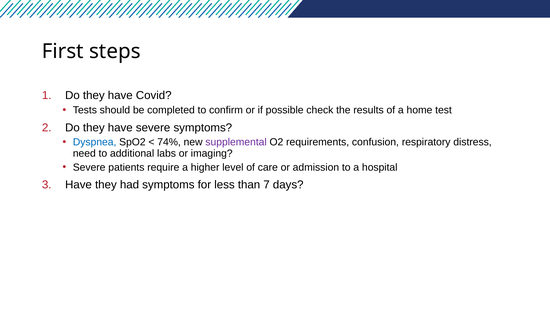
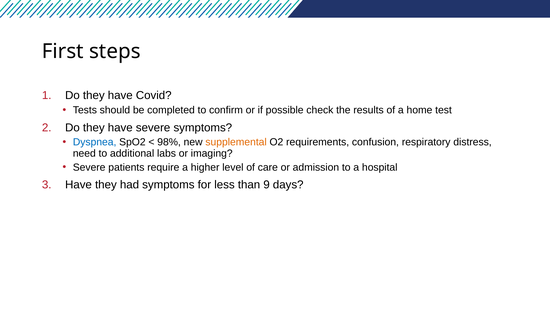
74%: 74% -> 98% (169, 142)
supplemental colour: purple -> orange (236, 142)
7: 7 -> 9 (267, 185)
